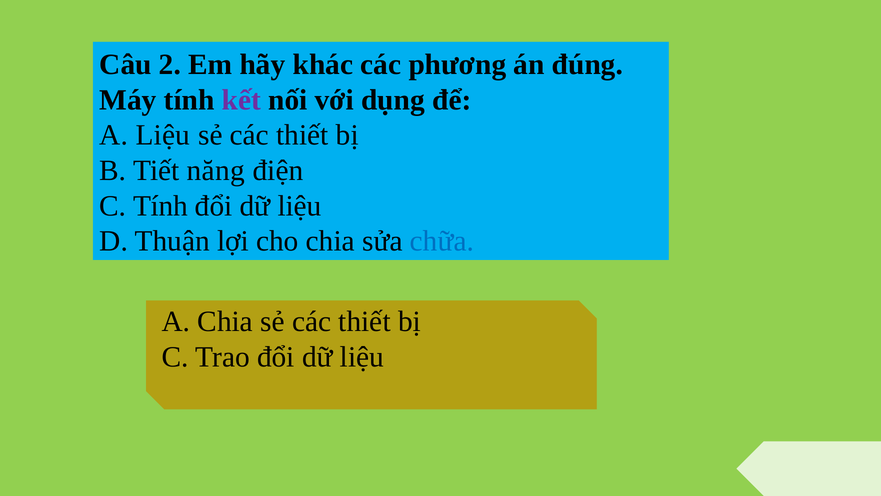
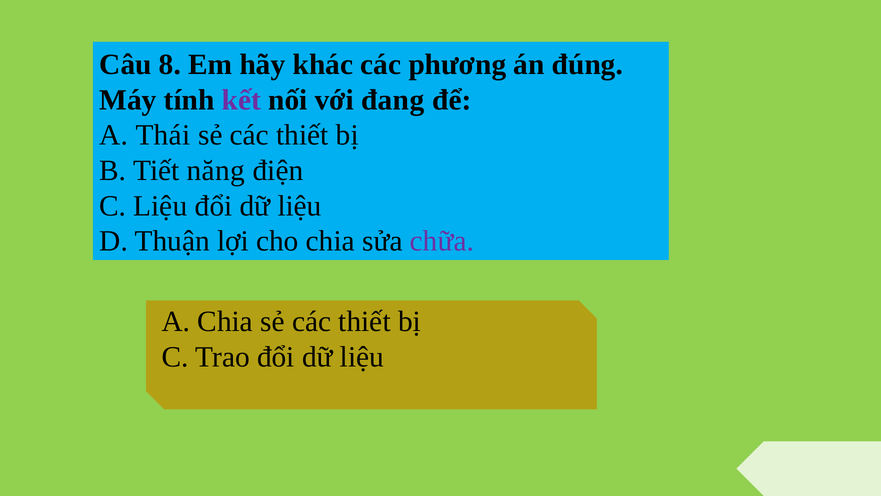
2: 2 -> 8 (170, 65)
dụng: dụng -> đang (393, 100)
A Liệu: Liệu -> Thái (163, 135)
C Tính: Tính -> Liệu (160, 206)
chữa colour: blue -> purple (442, 241)
